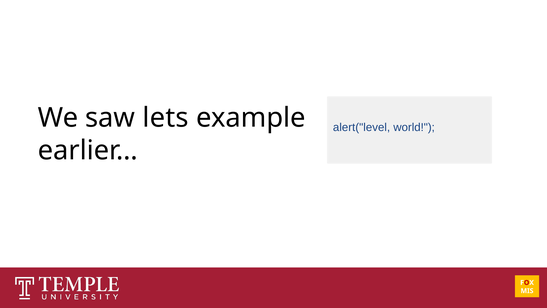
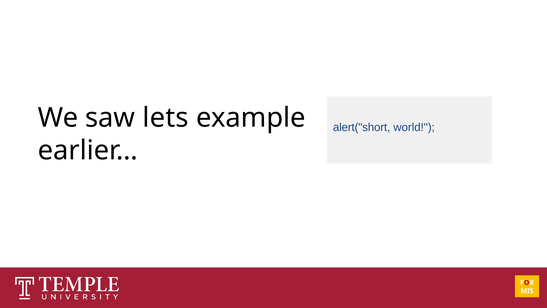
alert("level: alert("level -> alert("short (362, 127)
